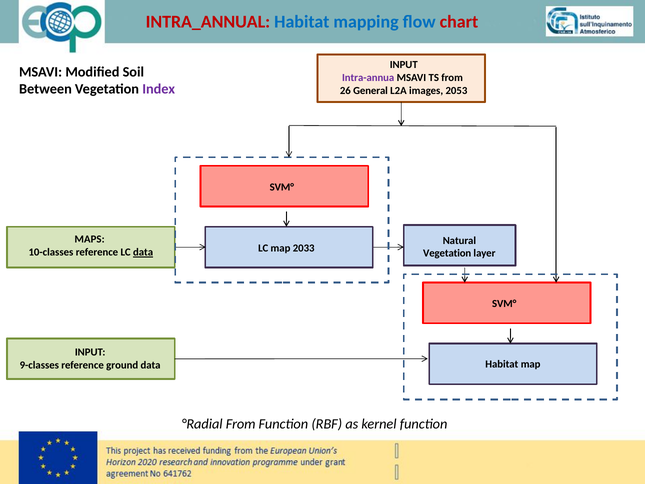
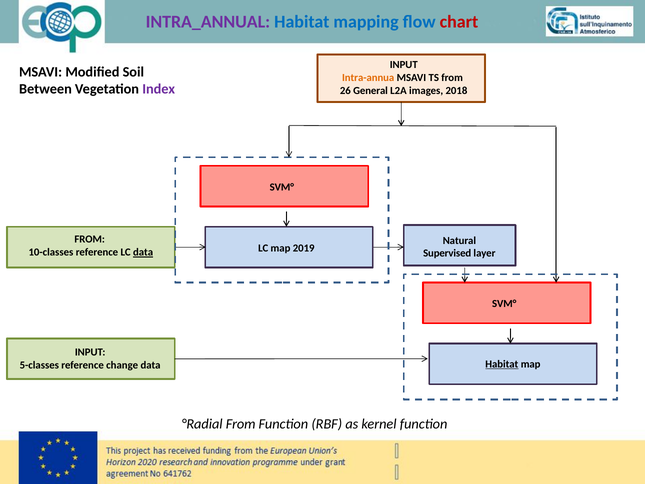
INTRA_ANNUAL colour: red -> purple (208, 22)
Intra-annua colour: purple -> orange (368, 78)
2053: 2053 -> 2018 (456, 91)
MAPS: MAPS -> FROM (90, 239)
2033: 2033 -> 2019 (304, 248)
Vegetation: Vegetation -> Supervised (447, 253)
Habitat underline: none -> present (502, 364)
9-classes: 9-classes -> 5-classes (39, 365)
ground: ground -> change (122, 365)
